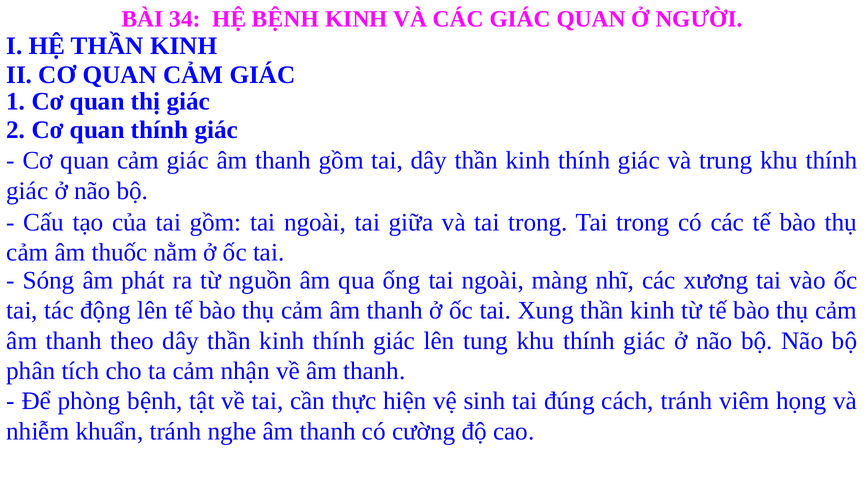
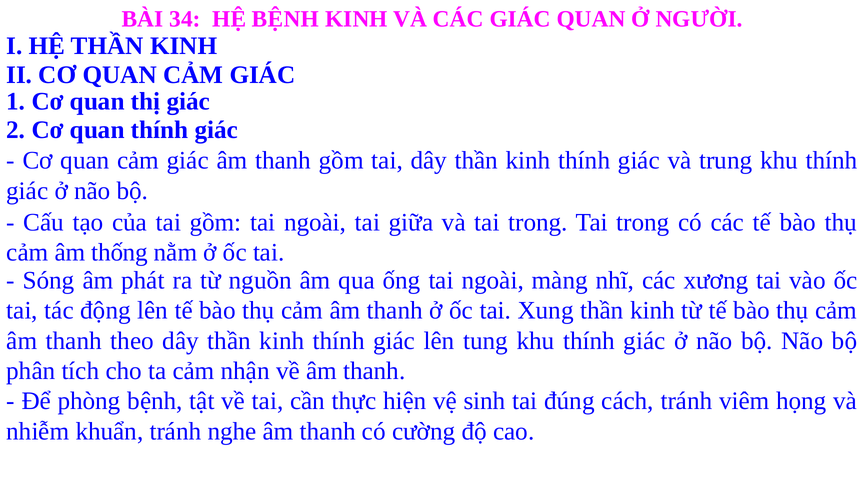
thuốc: thuốc -> thống (120, 253)
